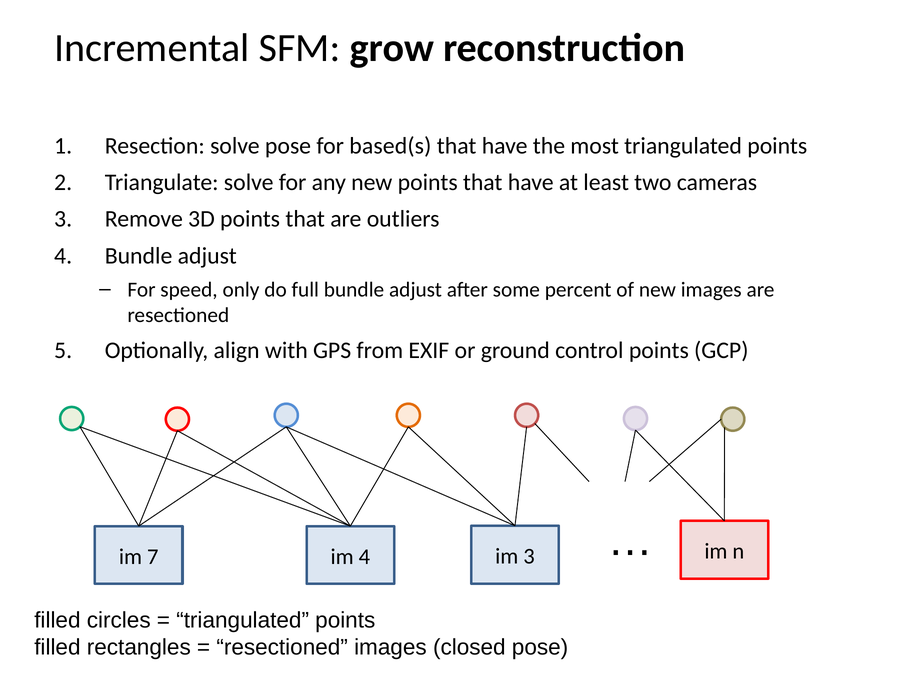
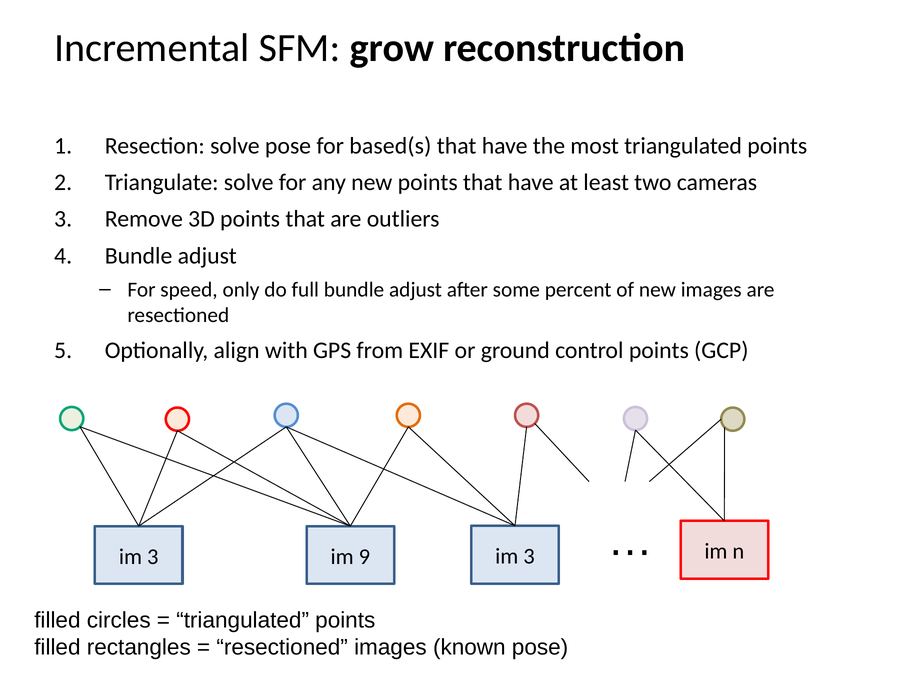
7: 7 -> 3 (153, 557)
im 4: 4 -> 9 (364, 557)
closed: closed -> known (469, 648)
